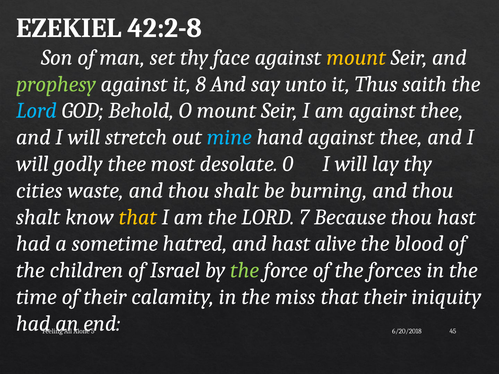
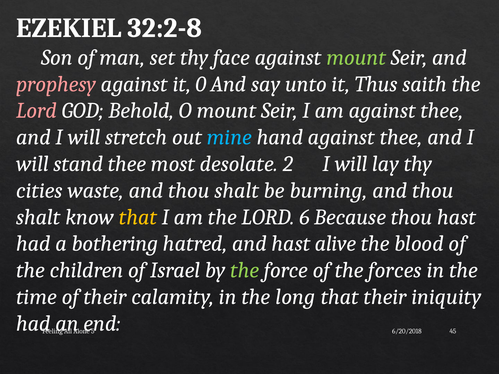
42:2-8: 42:2-8 -> 32:2-8 (165, 28)
mount colour: yellow -> light green (356, 57)
prophesy colour: light green -> pink (56, 84)
8: 8 -> 0 (201, 84)
Lord colour: light blue -> pink (37, 111)
godly: godly -> stand (78, 164)
0: 0 -> 2 (288, 164)
7: 7 -> 6 (304, 217)
sometime: sometime -> bothering (115, 244)
miss: miss -> long (295, 297)
